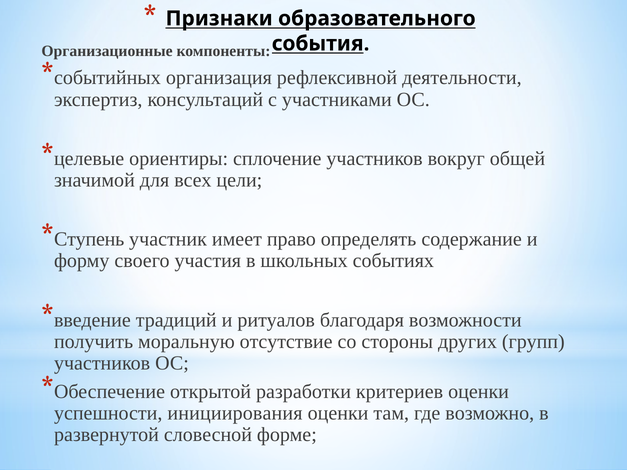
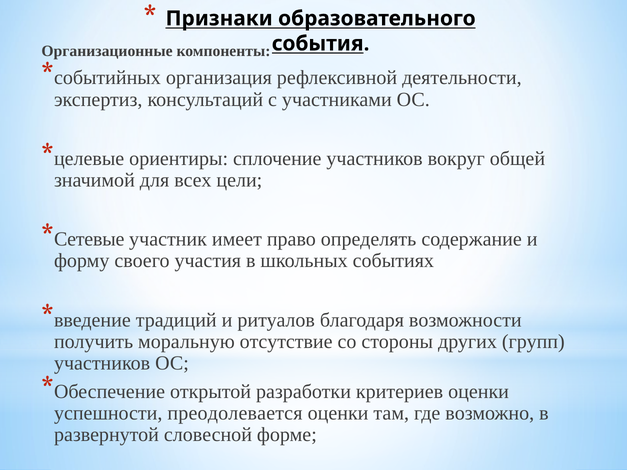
Ступень: Ступень -> Сетевые (89, 239)
инициирования: инициирования -> преодолевается (235, 413)
